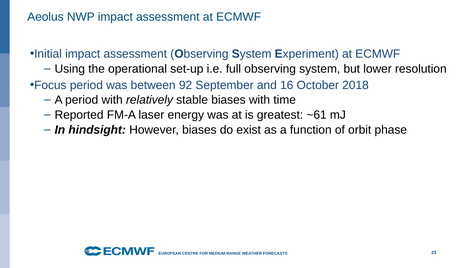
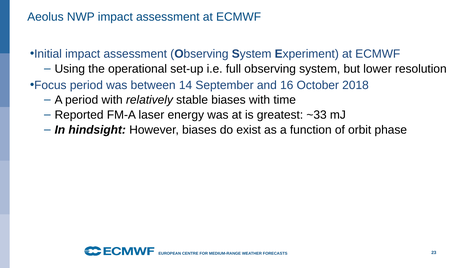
92: 92 -> 14 (186, 85)
~61: ~61 -> ~33 (317, 115)
